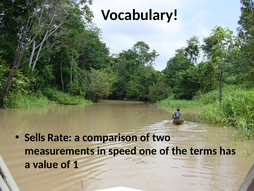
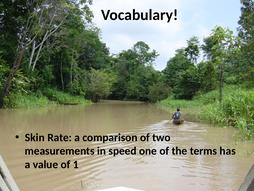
Sells: Sells -> Skin (35, 137)
